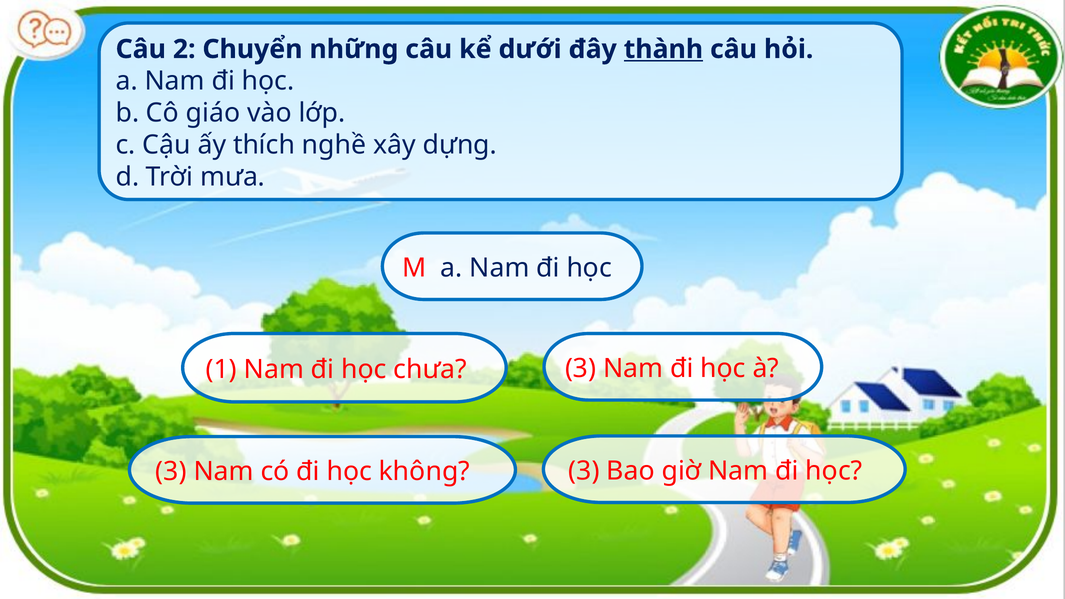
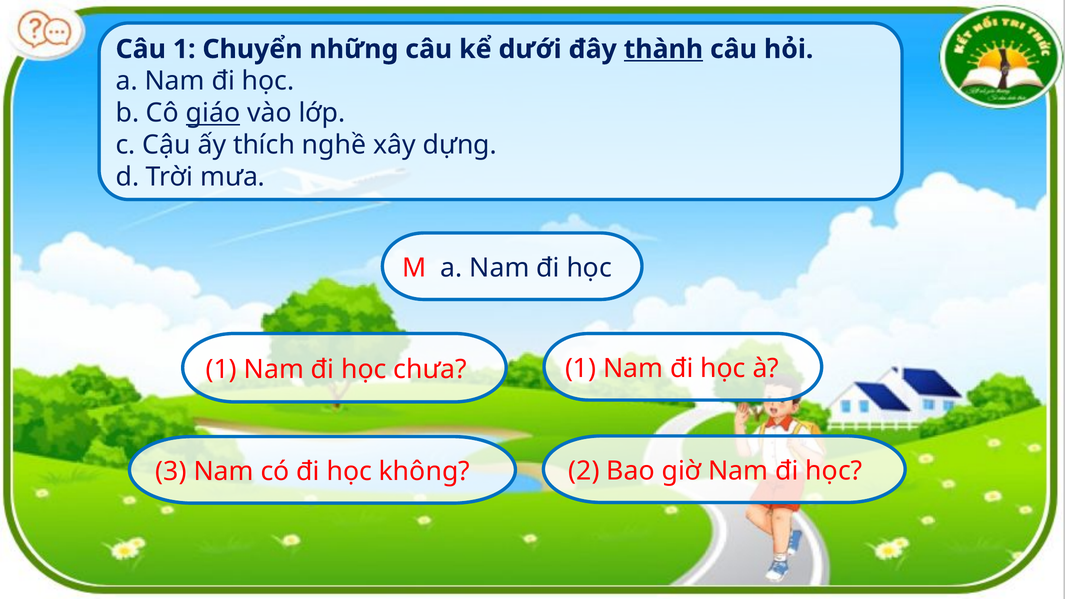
Câu 2: 2 -> 1 (184, 49)
giáo underline: none -> present (213, 113)
chưa 3: 3 -> 1 (581, 369)
không 3: 3 -> 2 (584, 471)
